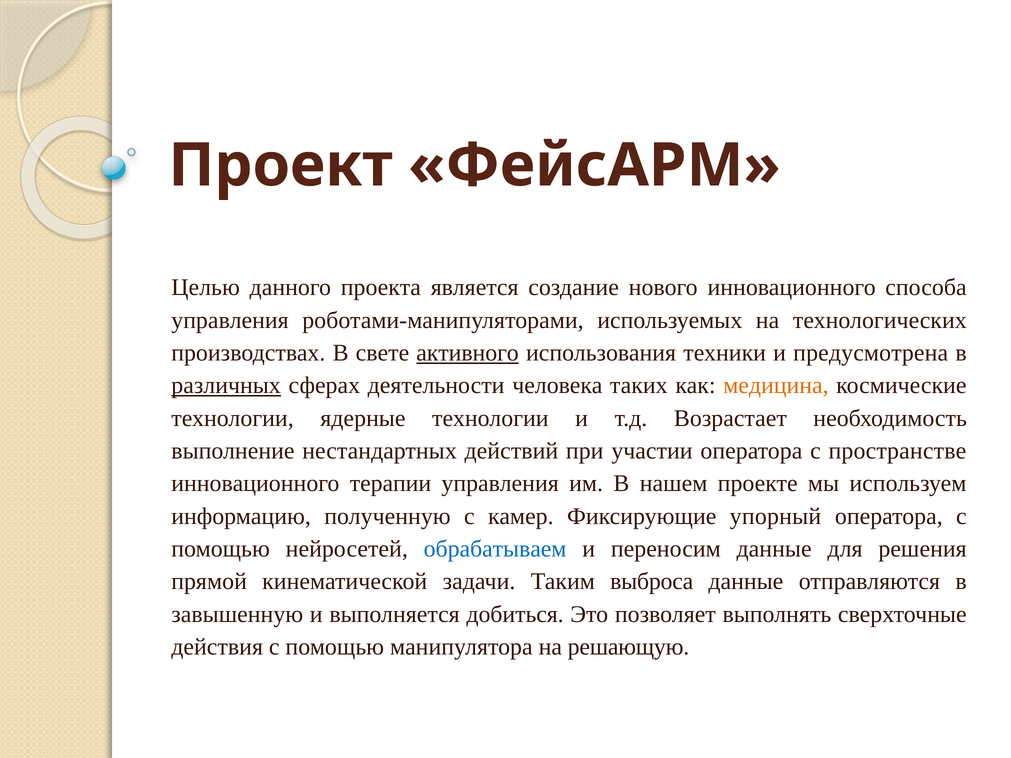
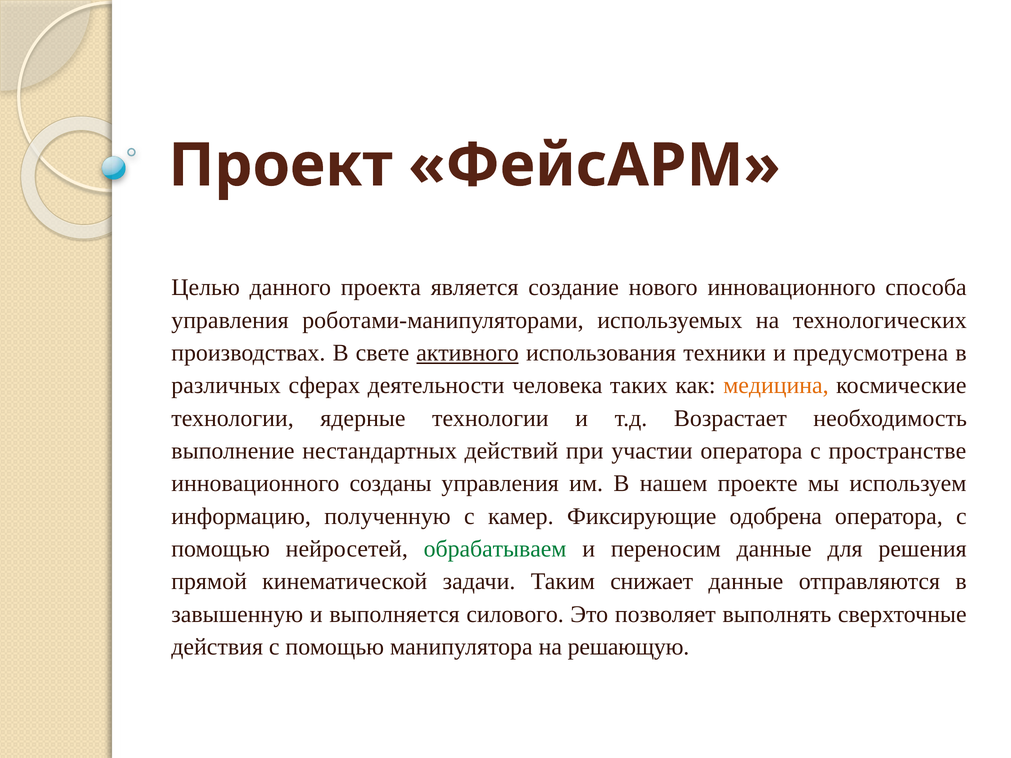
различных underline: present -> none (226, 386)
терапии: терапии -> созданы (391, 484)
упорный: упорный -> одобрена (776, 516)
обрабатываем colour: blue -> green (495, 549)
выброса: выброса -> снижает (652, 582)
добиться: добиться -> силового (515, 614)
